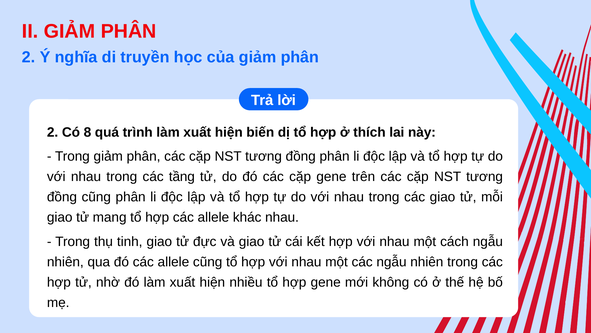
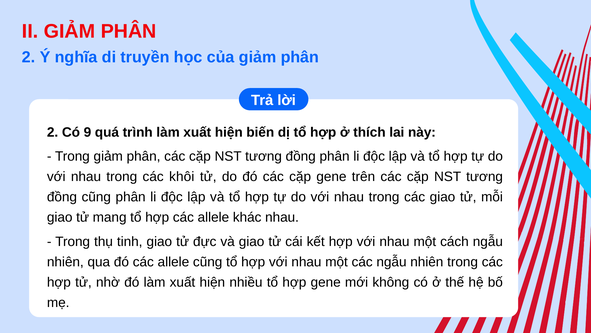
8: 8 -> 9 (87, 132)
tầng: tầng -> khôi (182, 177)
